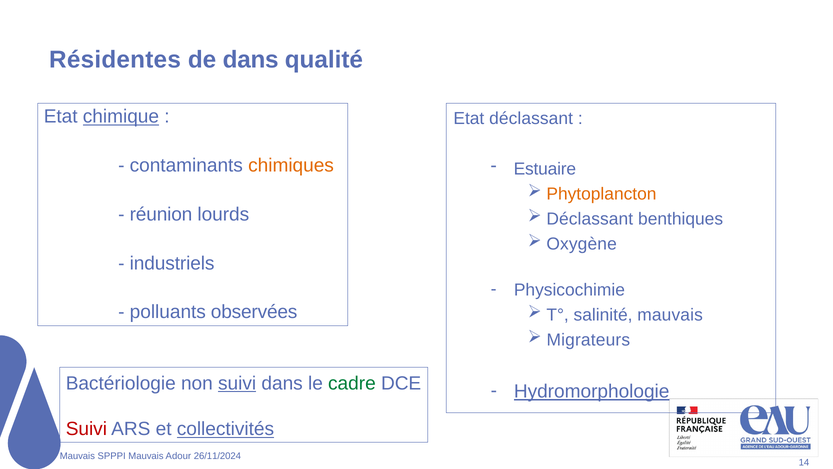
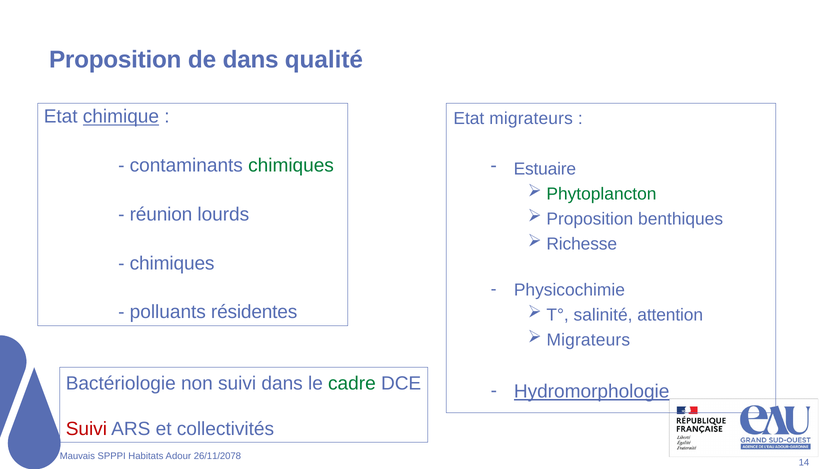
Résidentes: Résidentes -> Proposition (115, 60)
Etat déclassant: déclassant -> migrateurs (531, 119)
chimiques colour: orange -> green (291, 165)
Phytoplancton colour: orange -> green (601, 194)
Déclassant: Déclassant -> Proposition (590, 219)
Oxygène: Oxygène -> Richesse (582, 244)
industriels: industriels -> chimiques (172, 263)
observées: observées -> résidentes (254, 312)
salinité mauvais: mauvais -> attention (670, 315)
suivi underline: present -> none (237, 383)
collectivités underline: present -> none (225, 429)
SPPPI Mauvais: Mauvais -> Habitats (146, 456)
26/11/2024: 26/11/2024 -> 26/11/2078 (217, 456)
